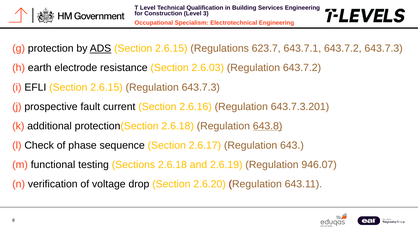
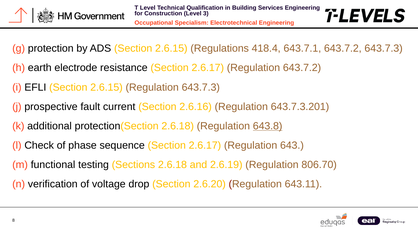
ADS underline: present -> none (100, 49)
623.7: 623.7 -> 418.4 (266, 49)
resistance Section 2.6.03: 2.6.03 -> 2.6.17 (208, 68)
946.07: 946.07 -> 806.70 (319, 165)
